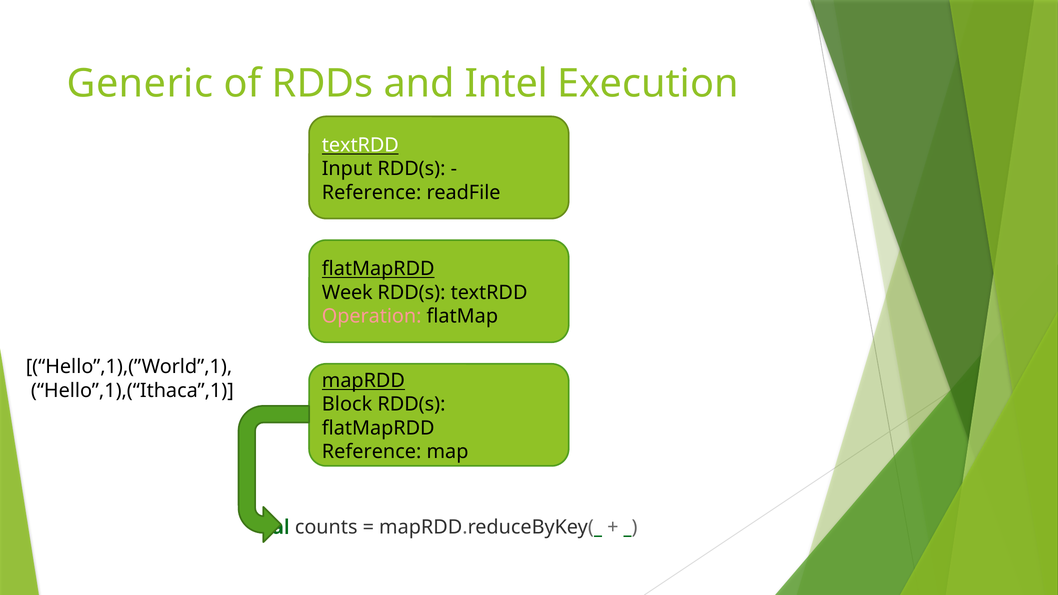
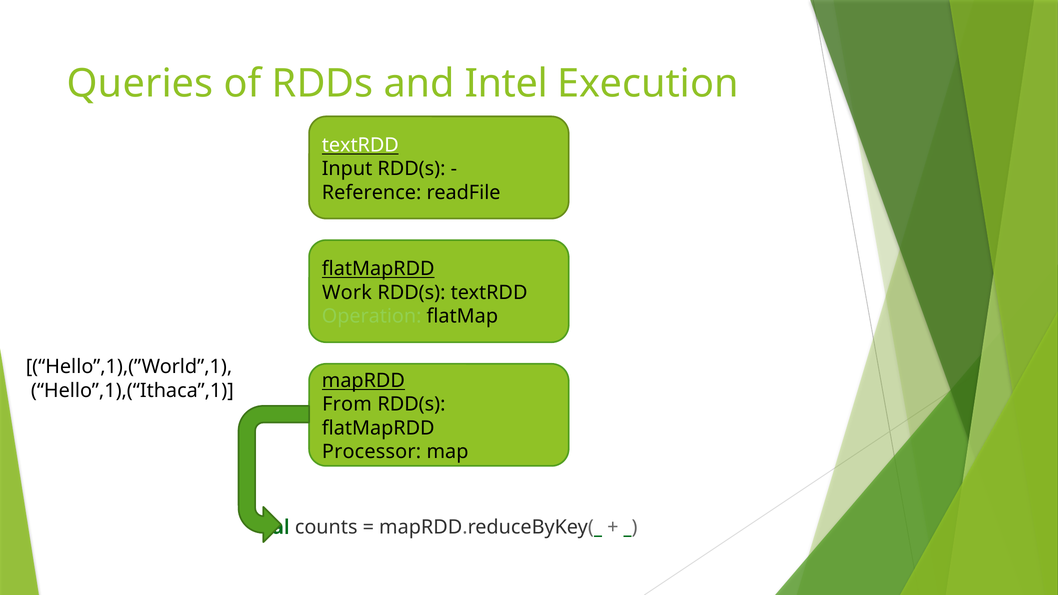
Generic: Generic -> Queries (140, 83)
Week: Week -> Work (347, 293)
Operation colour: pink -> light green (372, 316)
Block: Block -> From (347, 404)
Reference: Reference -> Processor (372, 452)
